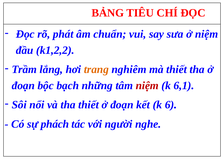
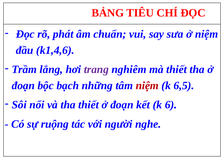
k1,2,2: k1,2,2 -> k1,4,6 (55, 50)
trang colour: orange -> purple (96, 69)
6,1: 6,1 -> 6,5 (184, 86)
phách: phách -> ruộng (55, 124)
